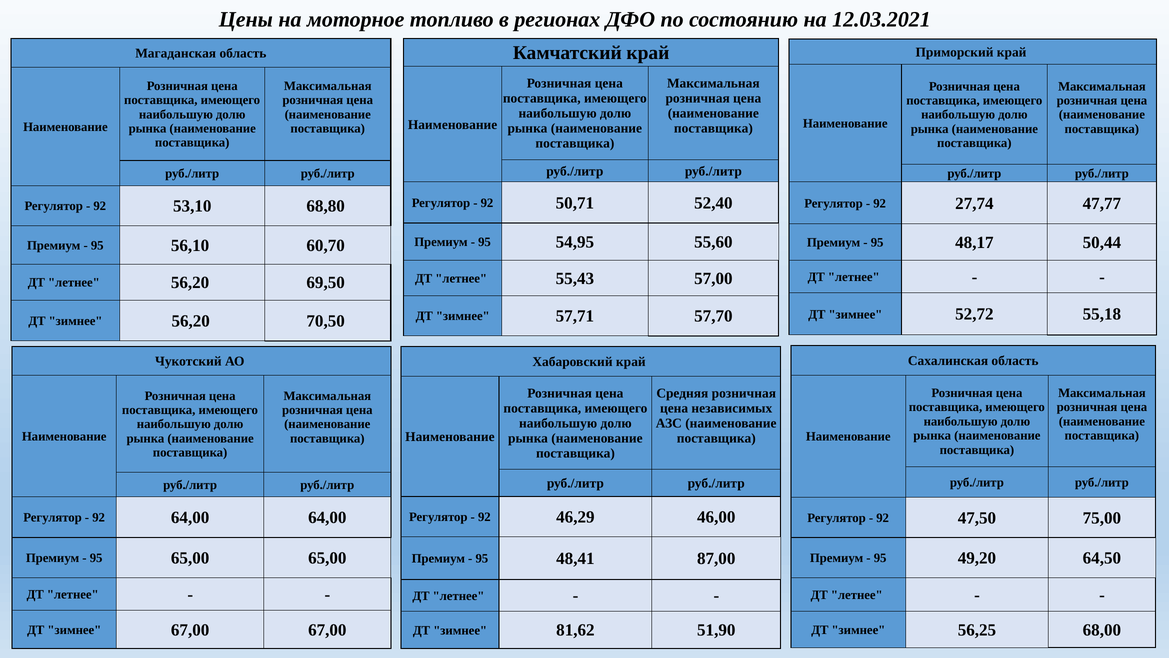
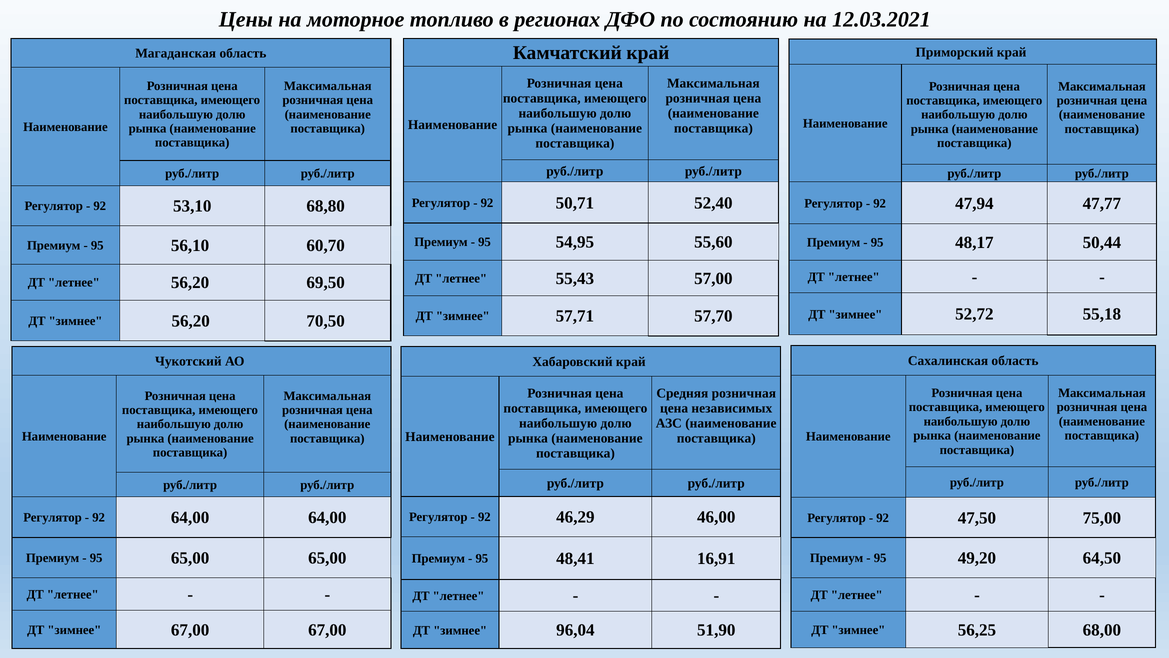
27,74: 27,74 -> 47,94 (974, 203)
87,00: 87,00 -> 16,91 (716, 558)
81,62: 81,62 -> 96,04 (575, 630)
